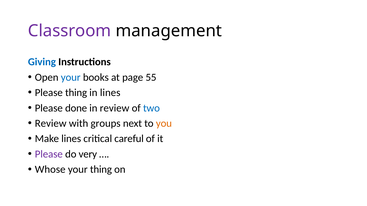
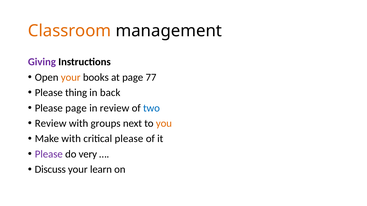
Classroom colour: purple -> orange (70, 31)
Giving colour: blue -> purple (42, 62)
your colour: blue -> orange (71, 77)
55: 55 -> 77 (151, 77)
in lines: lines -> back (110, 93)
Please done: done -> page (76, 108)
Make lines: lines -> with (71, 139)
critical careful: careful -> please (129, 139)
Whose: Whose -> Discuss (50, 170)
your thing: thing -> learn (101, 170)
